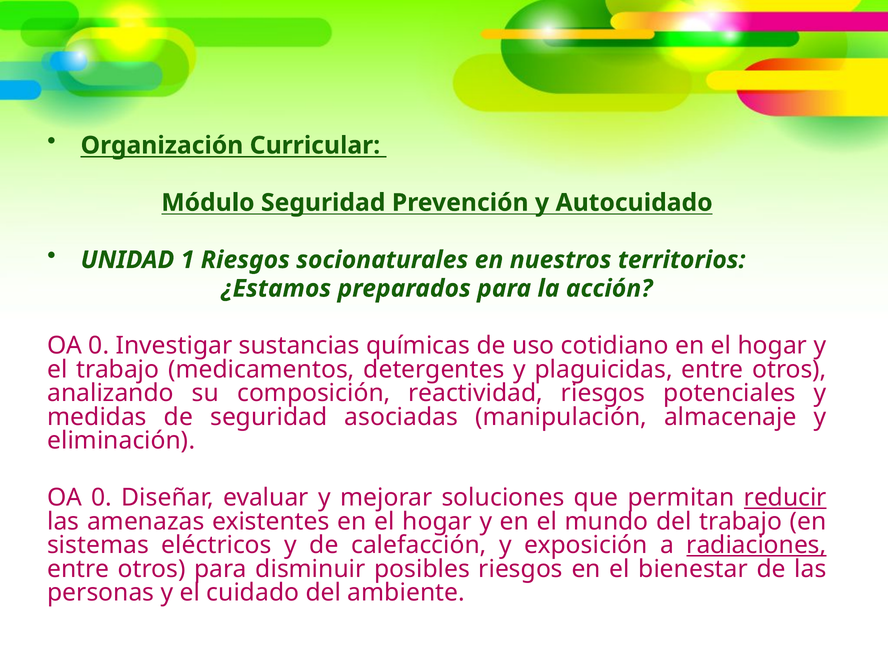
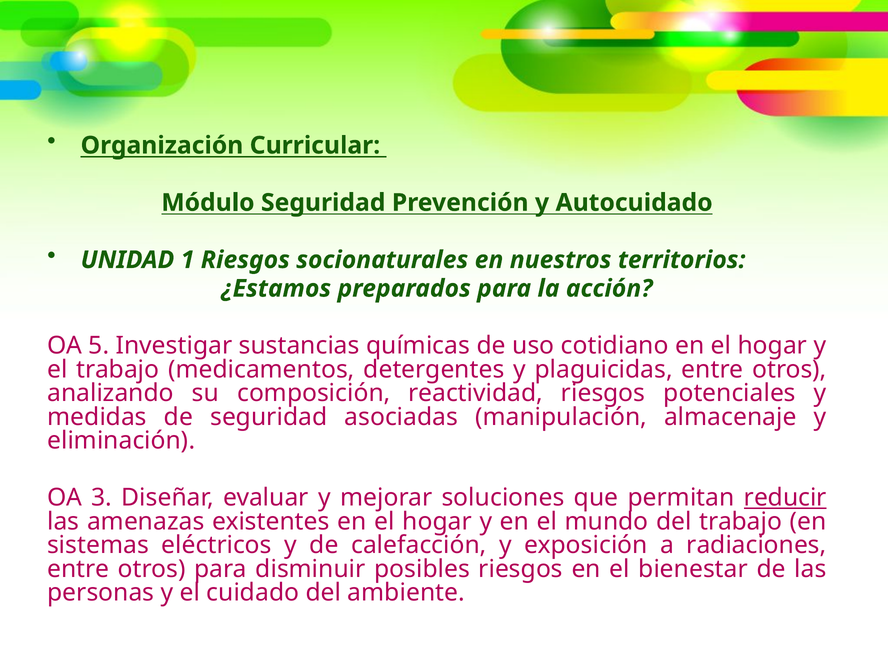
0: 0 -> 5 (99, 346)
0: 0 -> 3 (102, 498)
radiaciones underline: present -> none (756, 545)
